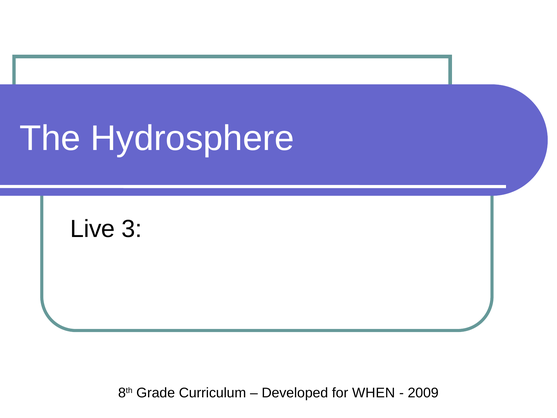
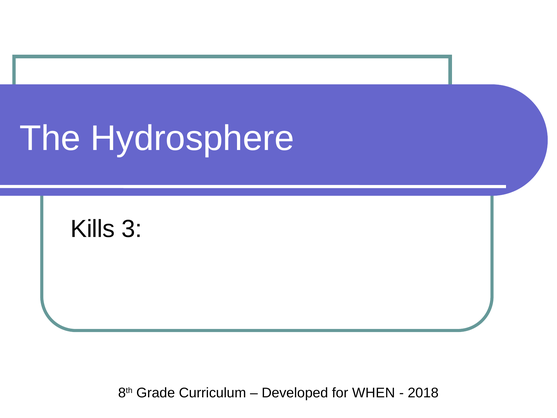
Live: Live -> Kills (93, 229)
2009: 2009 -> 2018 (423, 393)
